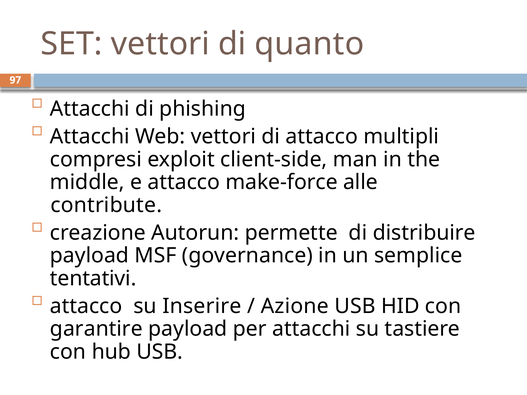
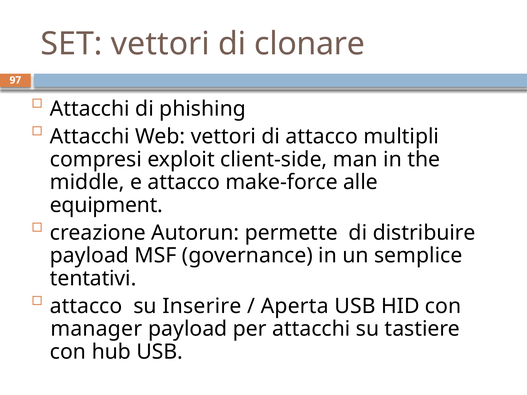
quanto: quanto -> clonare (310, 44)
contribute: contribute -> equipment (106, 205)
Azione: Azione -> Aperta (295, 306)
garantire: garantire -> manager (96, 329)
